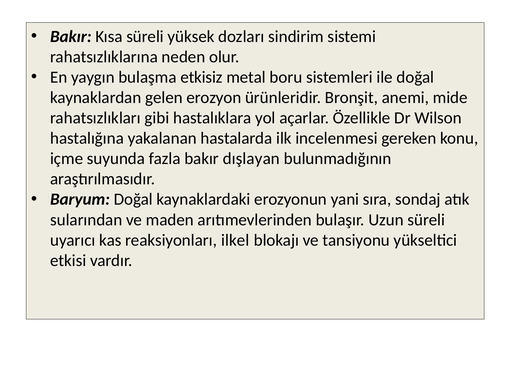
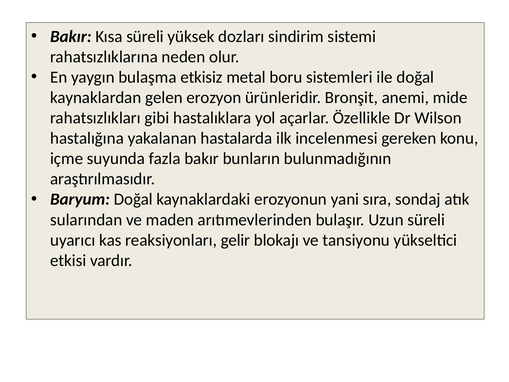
dışlayan: dışlayan -> bunların (251, 159)
ilkel: ilkel -> gelir (235, 240)
